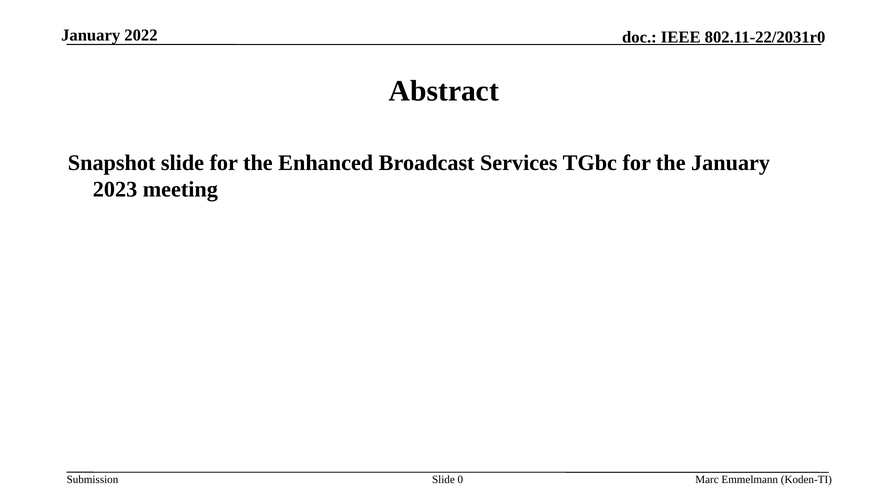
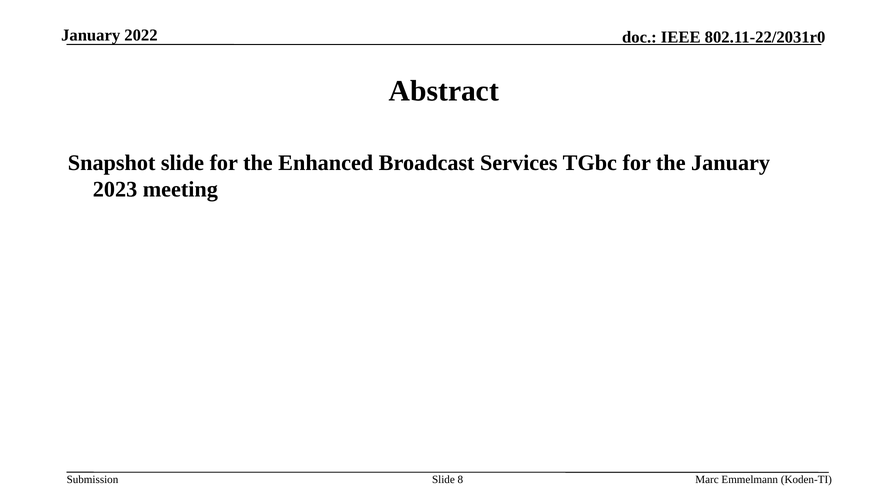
0: 0 -> 8 (460, 479)
